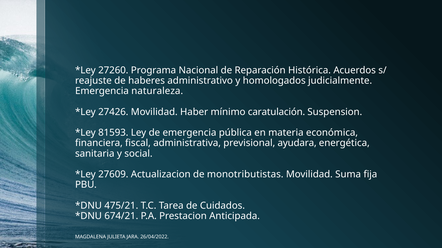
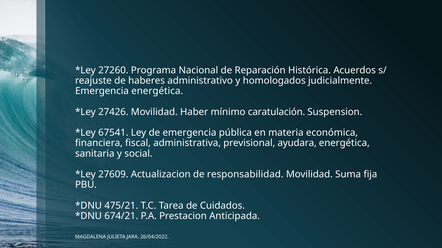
Emergencia naturaleza: naturaleza -> energética (157, 91)
81593: 81593 -> 67541 (113, 133)
monotributistas: monotributistas -> responsabilidad (245, 175)
